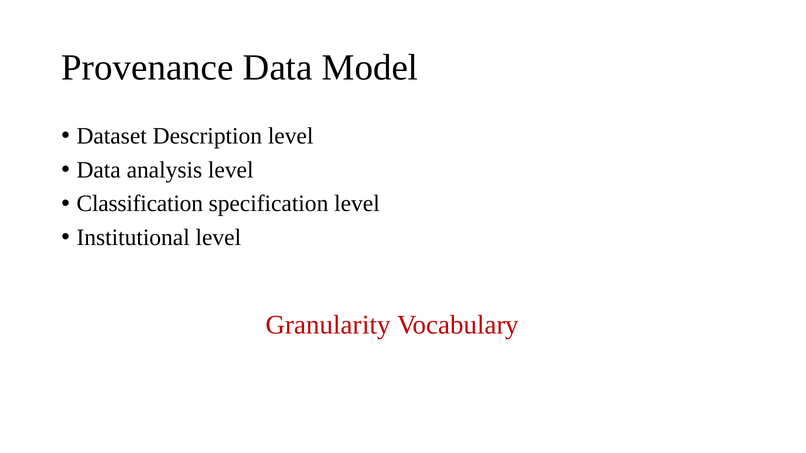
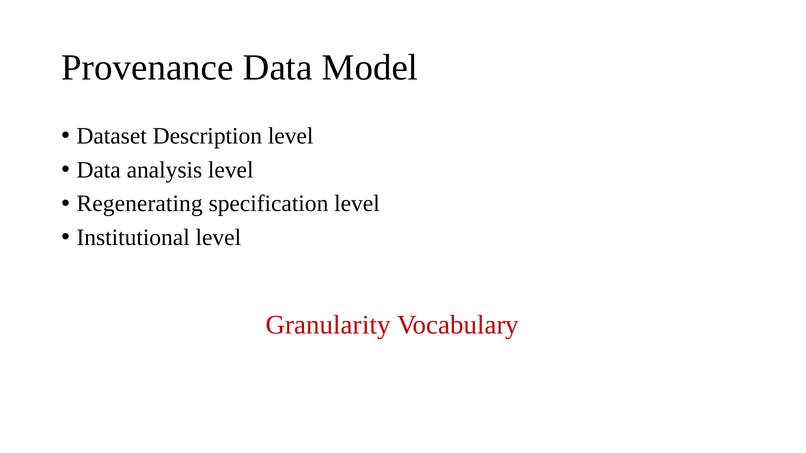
Classification: Classification -> Regenerating (140, 204)
